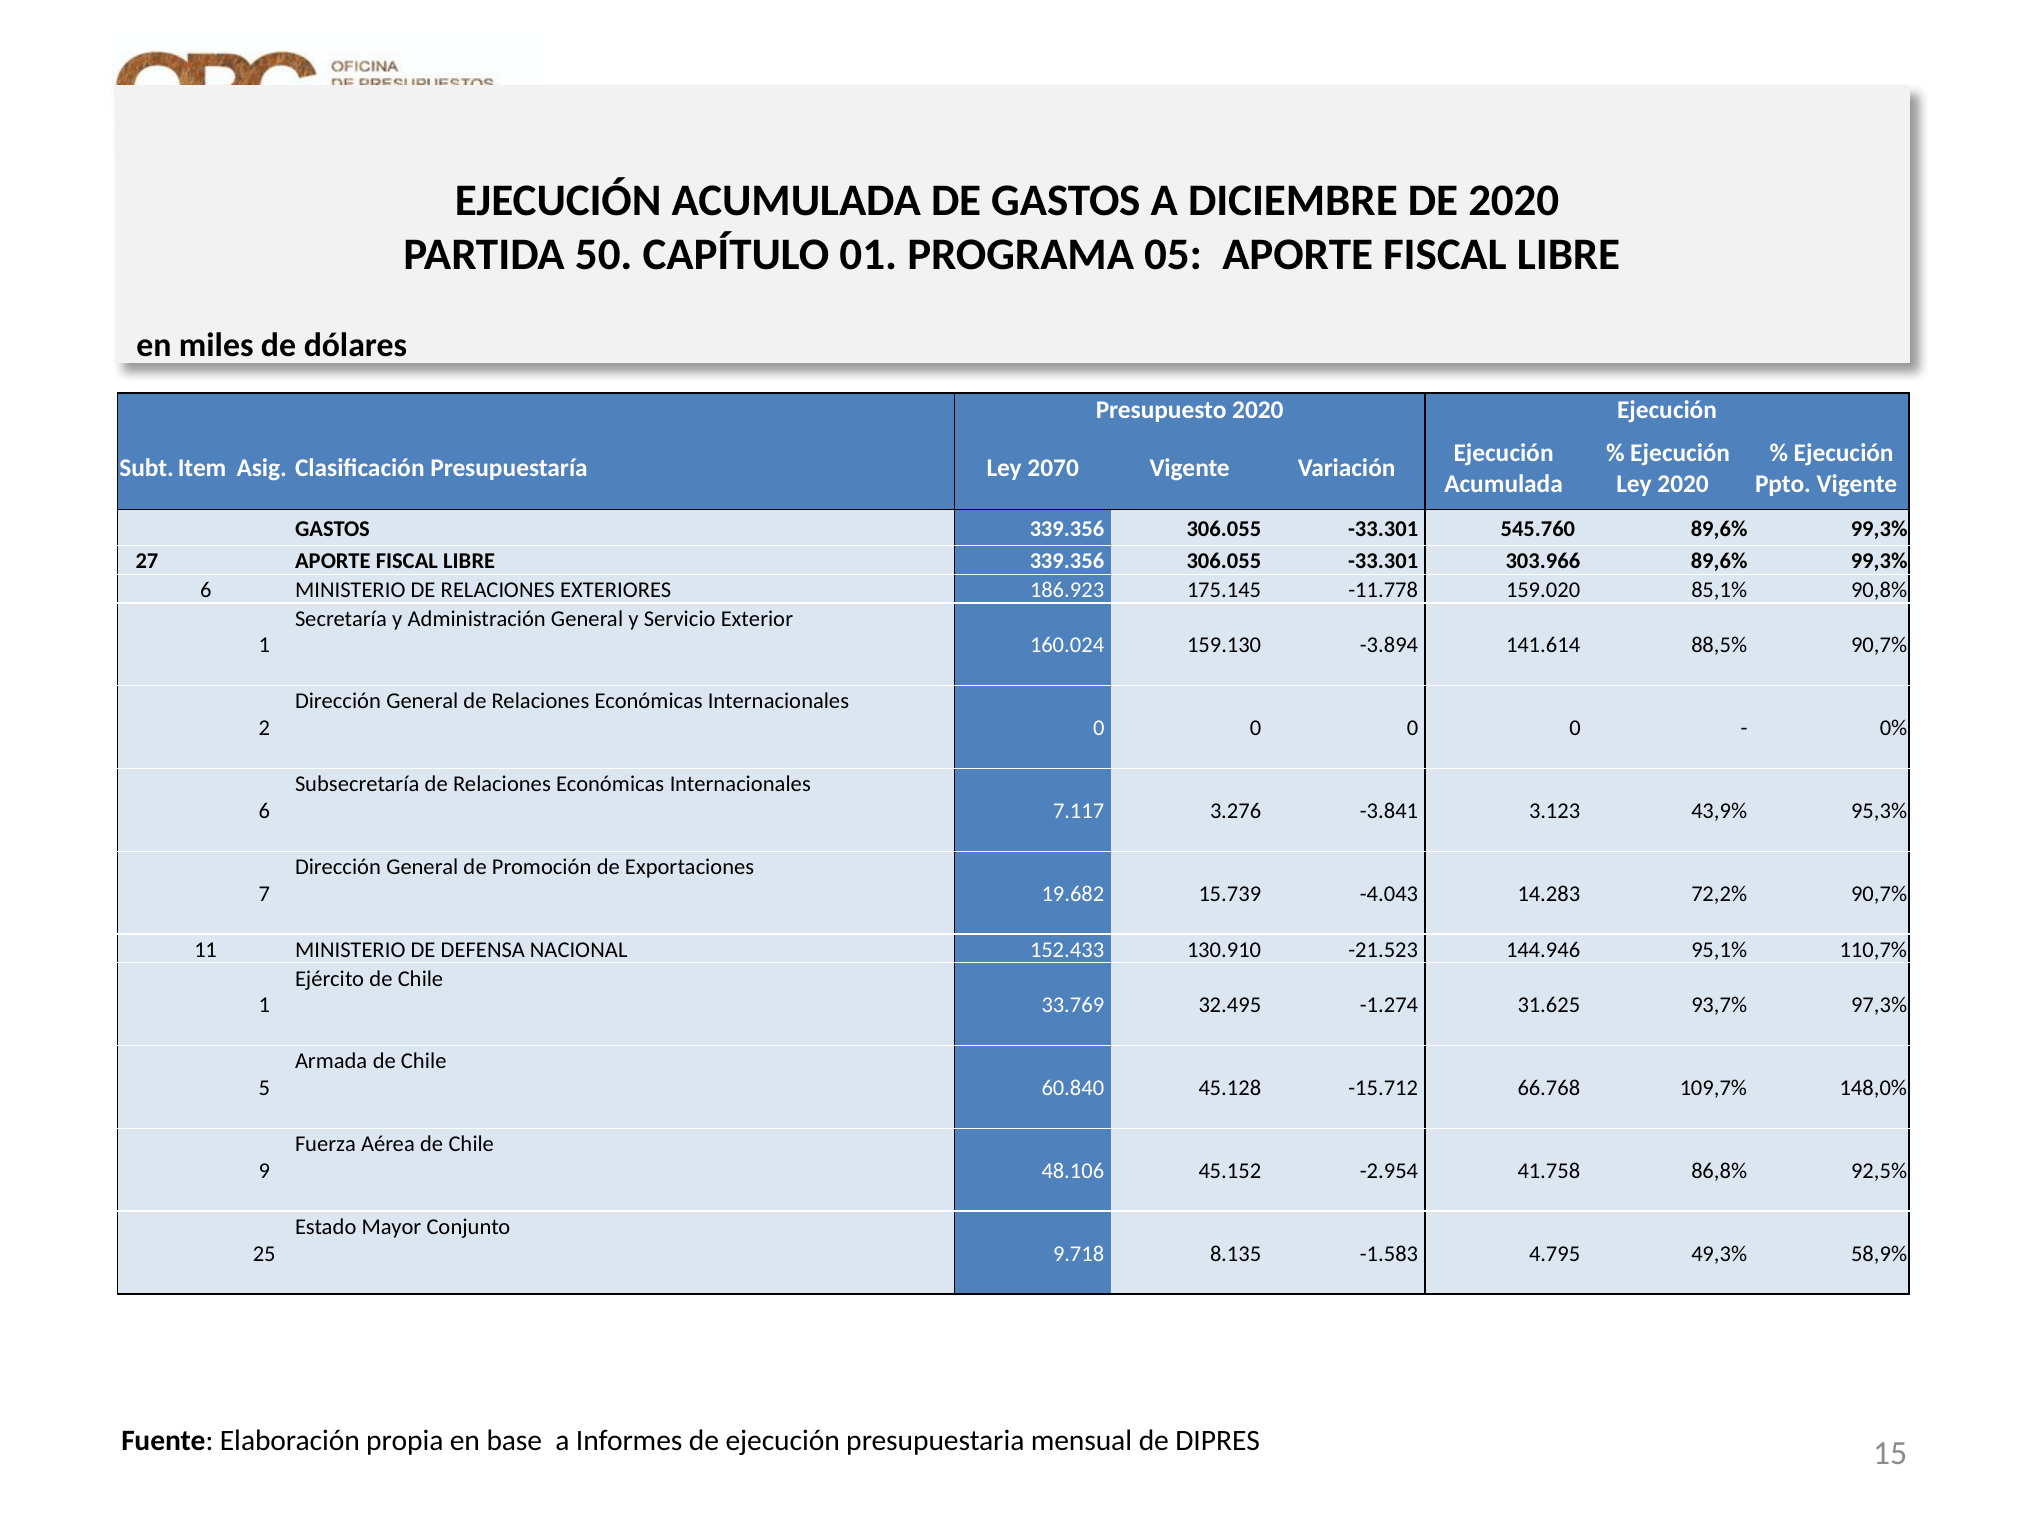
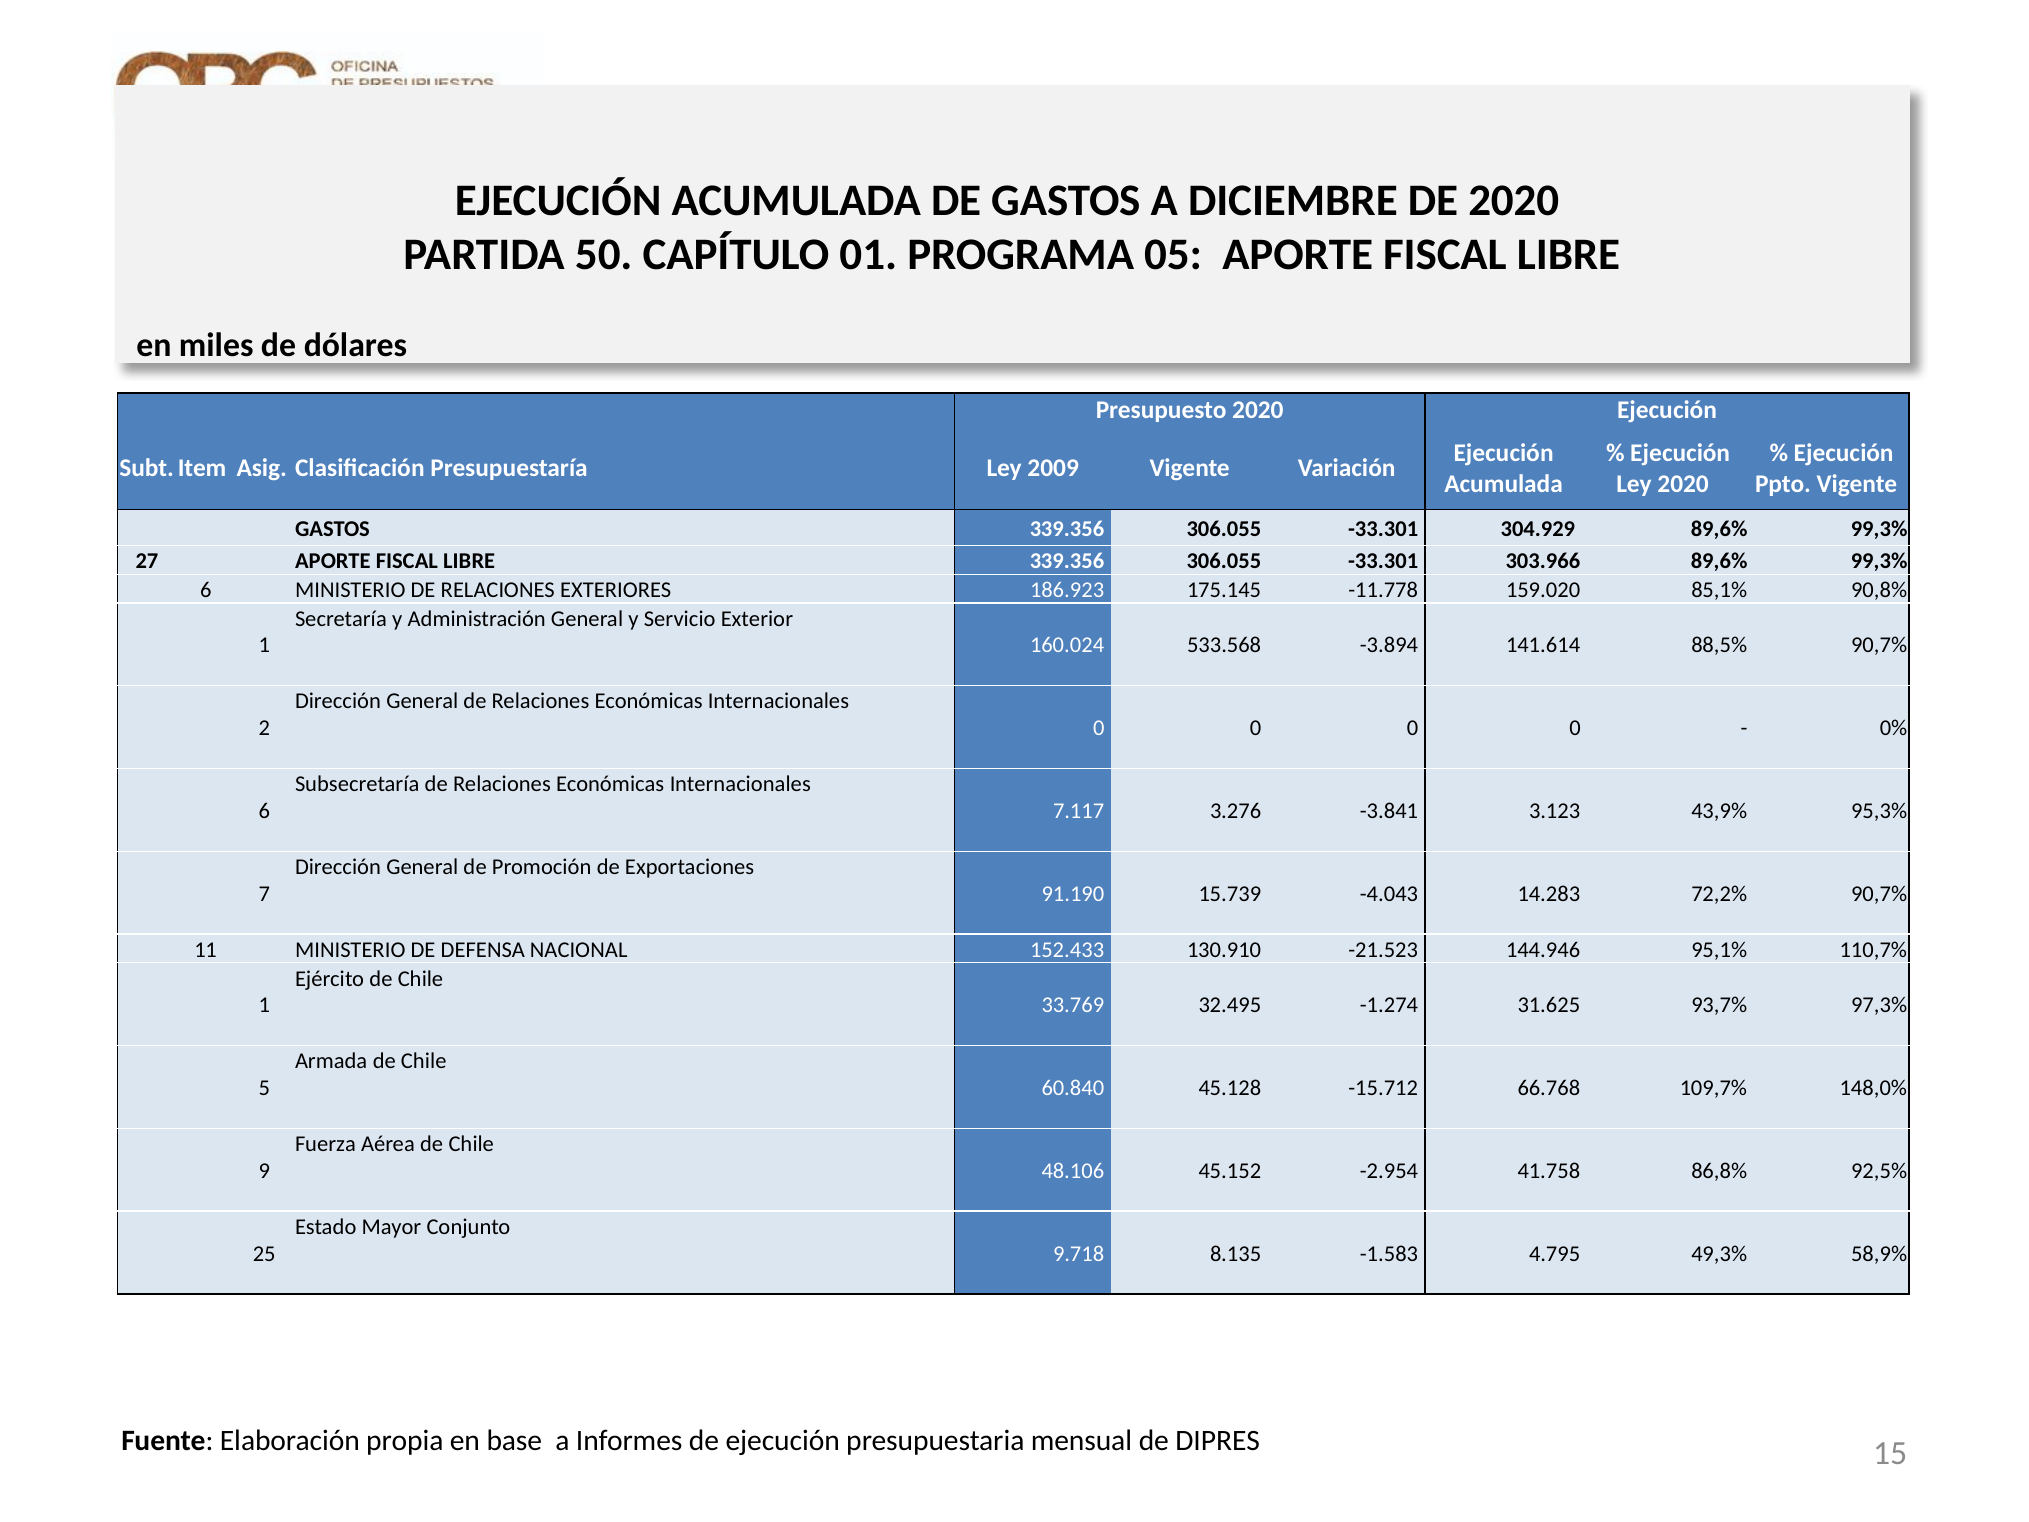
2070: 2070 -> 2009 (1053, 468)
545.760: 545.760 -> 304.929 (1538, 528)
159.130: 159.130 -> 533.568 (1224, 645)
19.682: 19.682 -> 91.190 (1073, 894)
